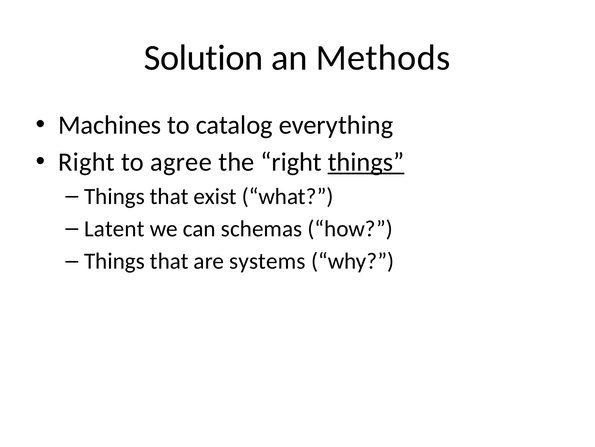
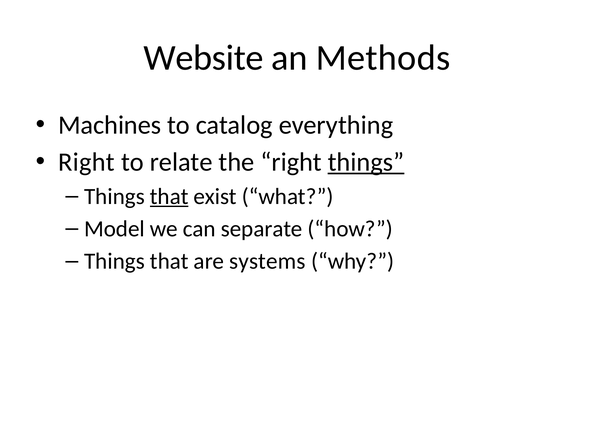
Solution: Solution -> Website (204, 58)
agree: agree -> relate (181, 162)
that underline: none -> present (169, 196)
Latent: Latent -> Model (114, 228)
schemas: schemas -> separate (262, 228)
